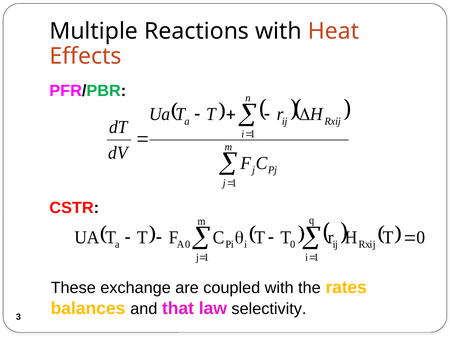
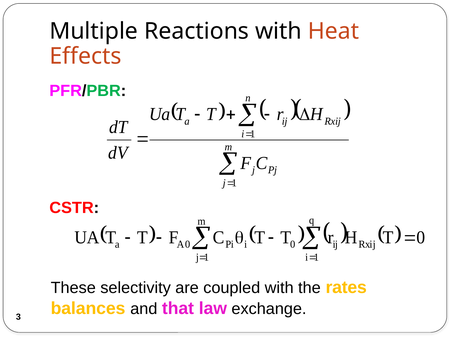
exchange: exchange -> selectivity (136, 288)
selectivity: selectivity -> exchange (269, 309)
